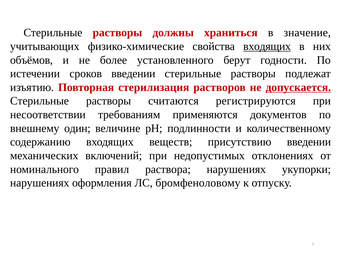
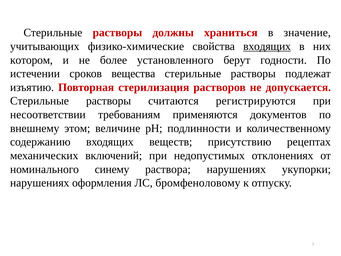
объёмов: объёмов -> котором (31, 60)
сроков введении: введении -> вещества (133, 74)
допускается underline: present -> none (298, 87)
один: один -> этом (77, 128)
присутствию введении: введении -> рецептах (309, 142)
правил: правил -> синему (112, 169)
